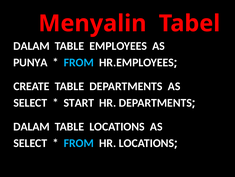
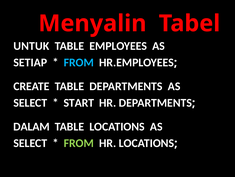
DALAM: DALAM -> UNTUK (31, 46)
PUNYA: PUNYA -> SETIAP (30, 62)
FROM colour: light blue -> light green (79, 143)
